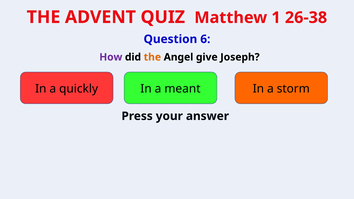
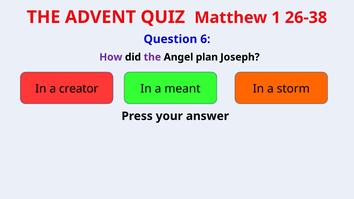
the colour: orange -> purple (152, 57)
give: give -> plan (207, 57)
quickly: quickly -> creator (79, 89)
